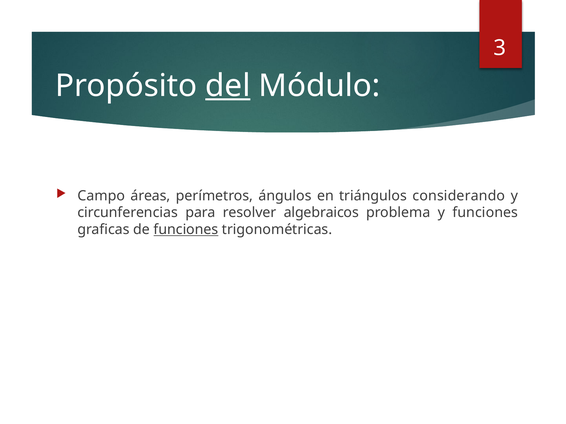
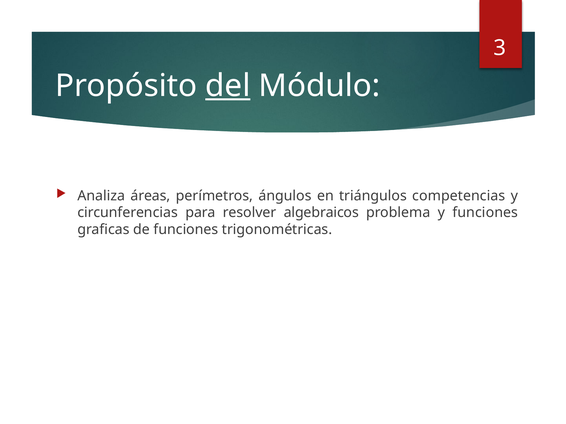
Campo: Campo -> Analiza (101, 196)
considerando: considerando -> competencias (459, 196)
funciones underline: present -> none (186, 230)
